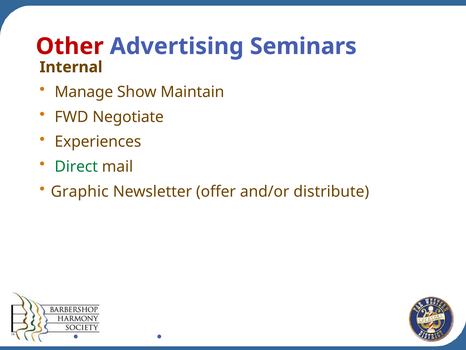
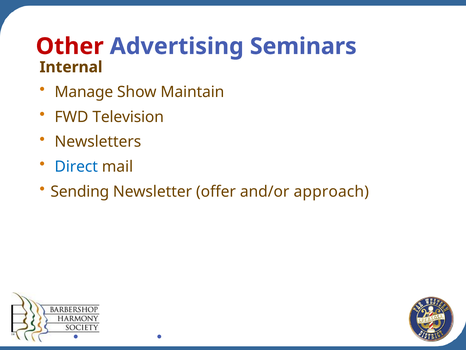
Negotiate: Negotiate -> Television (128, 117)
Experiences: Experiences -> Newsletters (98, 142)
Direct colour: green -> blue (76, 166)
Graphic: Graphic -> Sending (80, 191)
distribute: distribute -> approach (331, 191)
